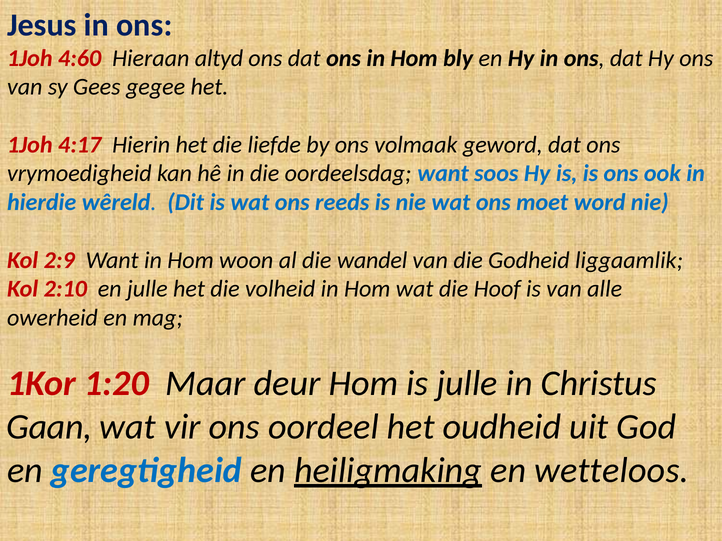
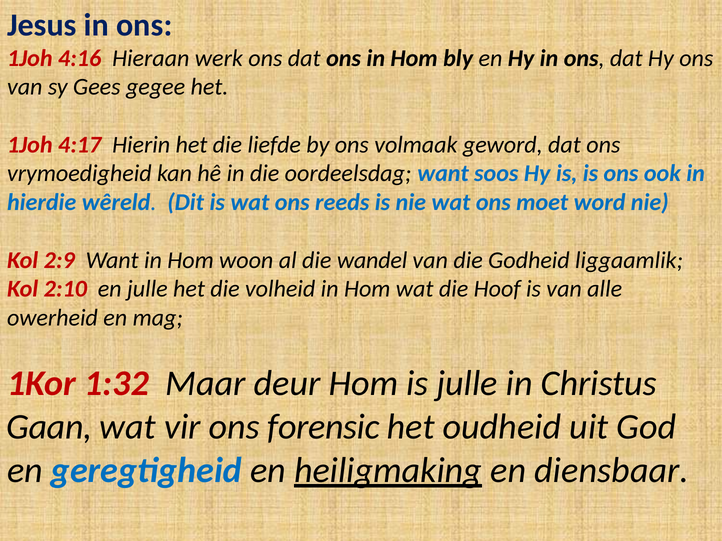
4:60: 4:60 -> 4:16 (80, 58)
altyd: altyd -> werk (219, 58)
1:20: 1:20 -> 1:32 (117, 384)
oordeel: oordeel -> forensic (324, 427)
wetteloos: wetteloos -> diensbaar (612, 471)
